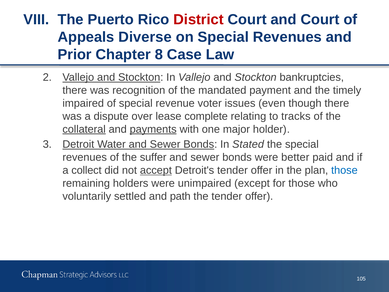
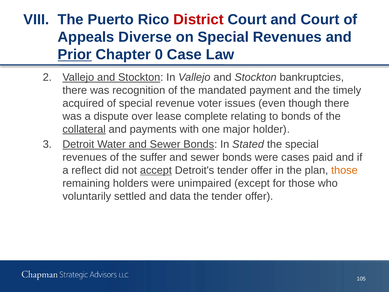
Prior underline: none -> present (75, 55)
8: 8 -> 0 (159, 55)
impaired: impaired -> acquired (83, 103)
to tracks: tracks -> bonds (296, 116)
payments underline: present -> none (153, 129)
better: better -> cases (295, 157)
collect: collect -> reflect (86, 170)
those colour: blue -> orange (344, 170)
path: path -> data (180, 196)
